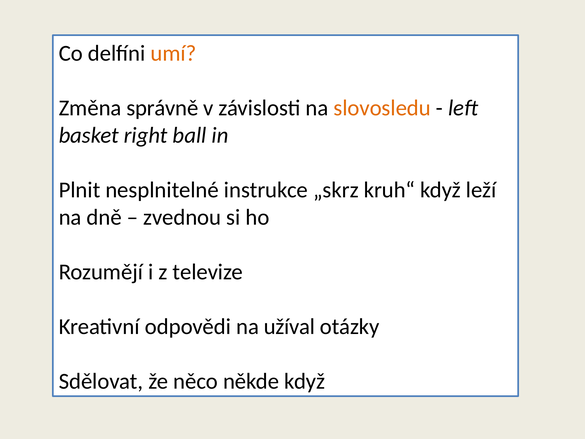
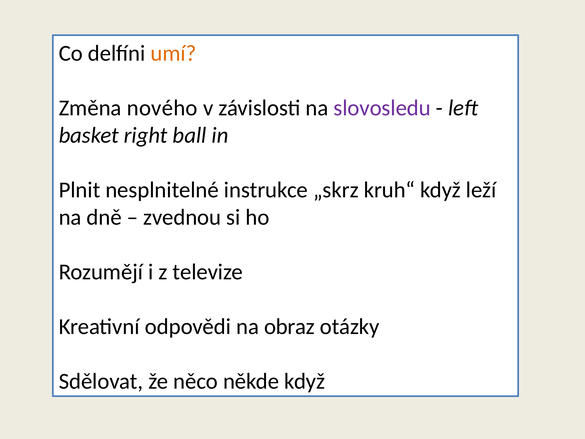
správně: správně -> nového (162, 108)
slovosledu colour: orange -> purple (382, 108)
užíval: užíval -> obraz (289, 326)
